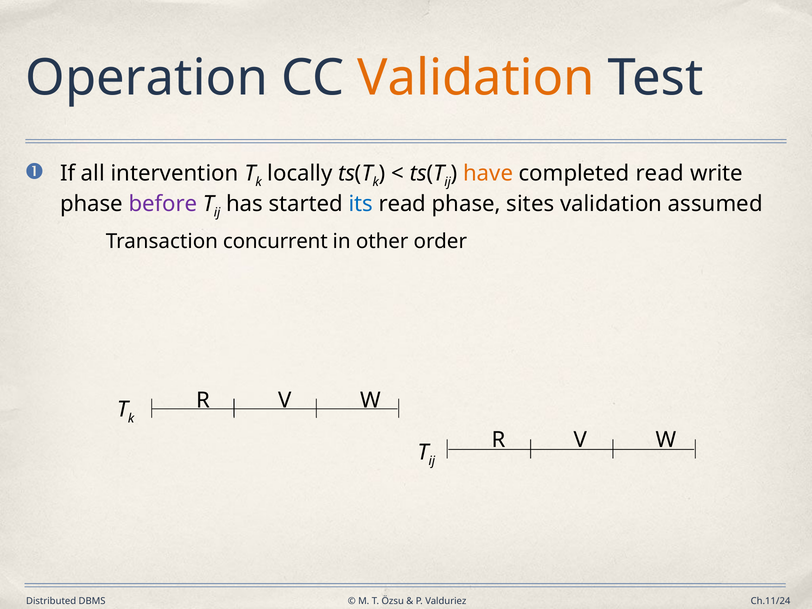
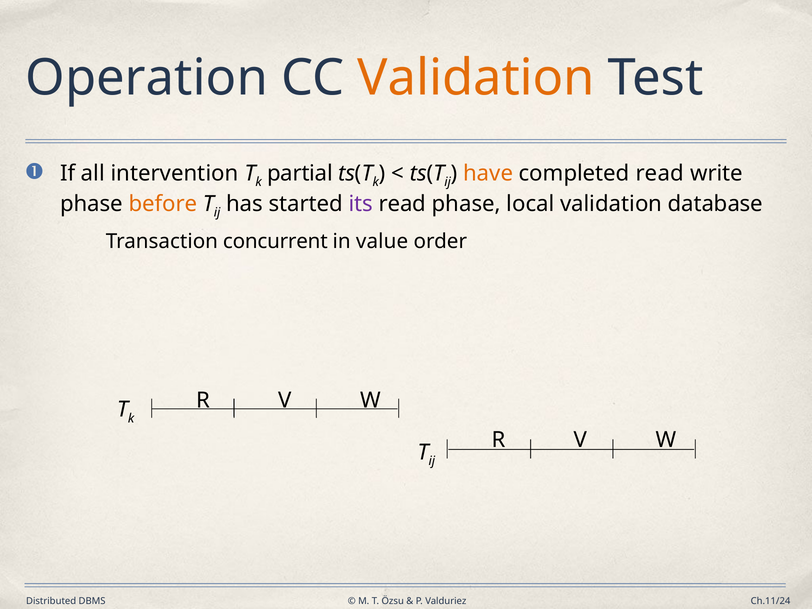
locally: locally -> partial (300, 173)
before colour: purple -> orange (163, 204)
its colour: blue -> purple (361, 204)
sites: sites -> local (530, 204)
assumed: assumed -> database (715, 204)
other: other -> value (382, 241)
